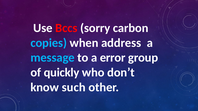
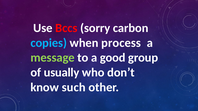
address: address -> process (121, 43)
message colour: light blue -> light green (53, 58)
error: error -> good (113, 58)
quickly: quickly -> usually (62, 73)
